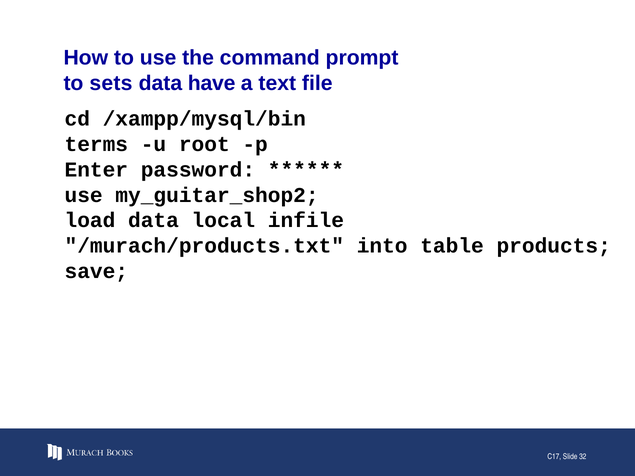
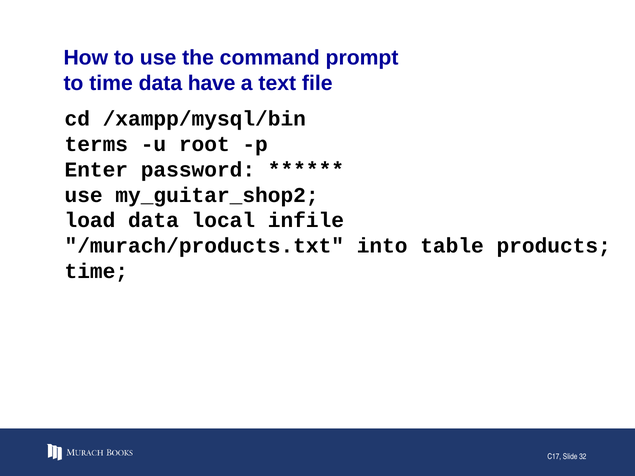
to sets: sets -> time (111, 83)
save: save -> time (96, 271)
